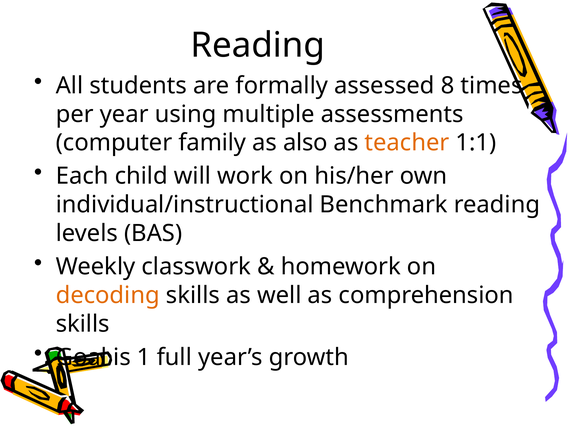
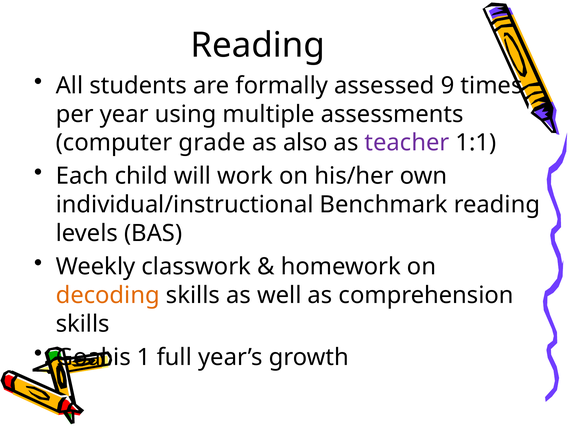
8: 8 -> 9 (448, 86)
family: family -> grade (212, 143)
teacher colour: orange -> purple (407, 143)
